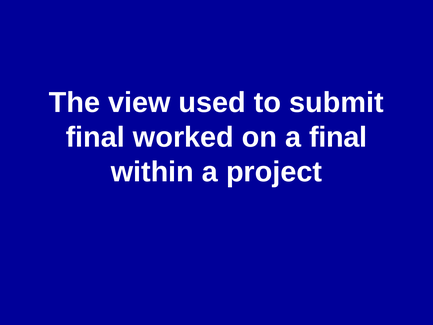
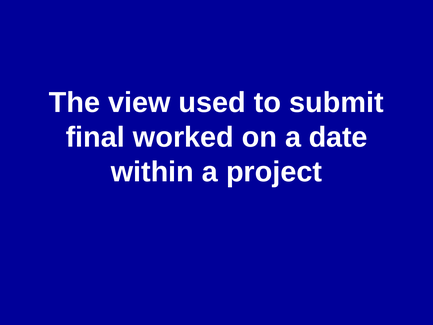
a final: final -> date (338, 137)
